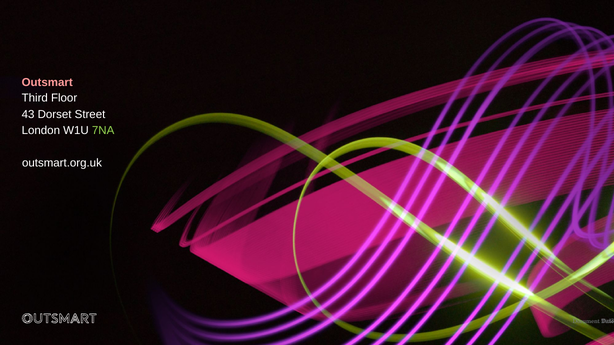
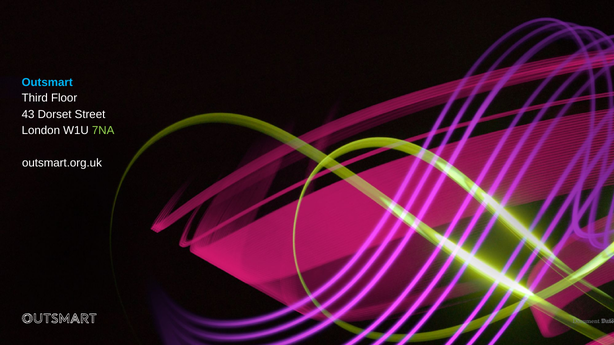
Outsmart colour: pink -> light blue (47, 82)
